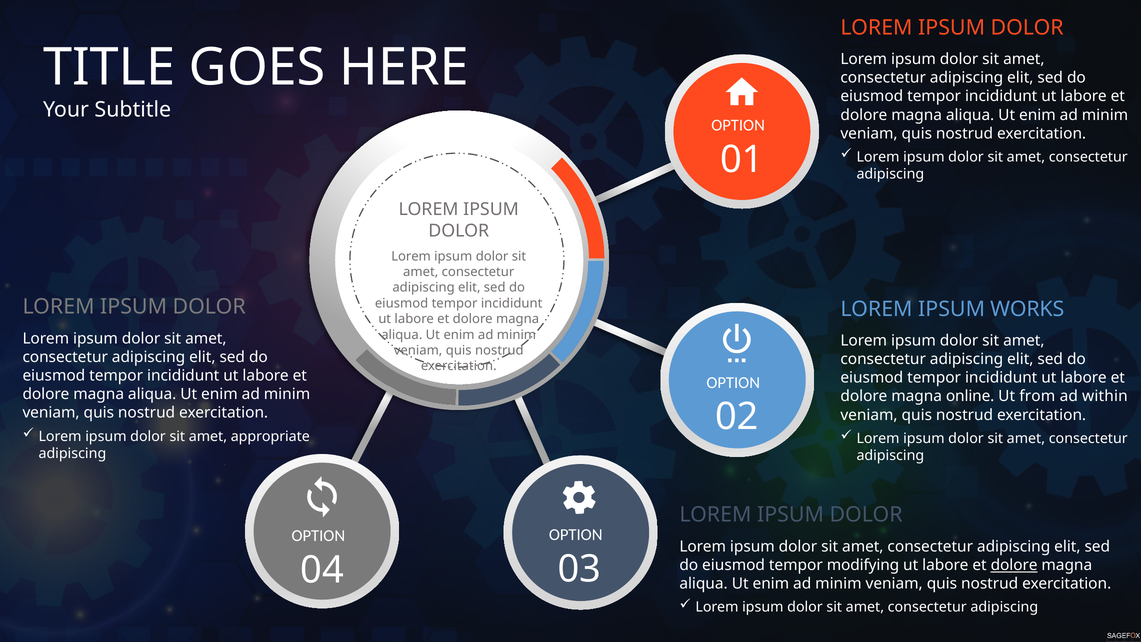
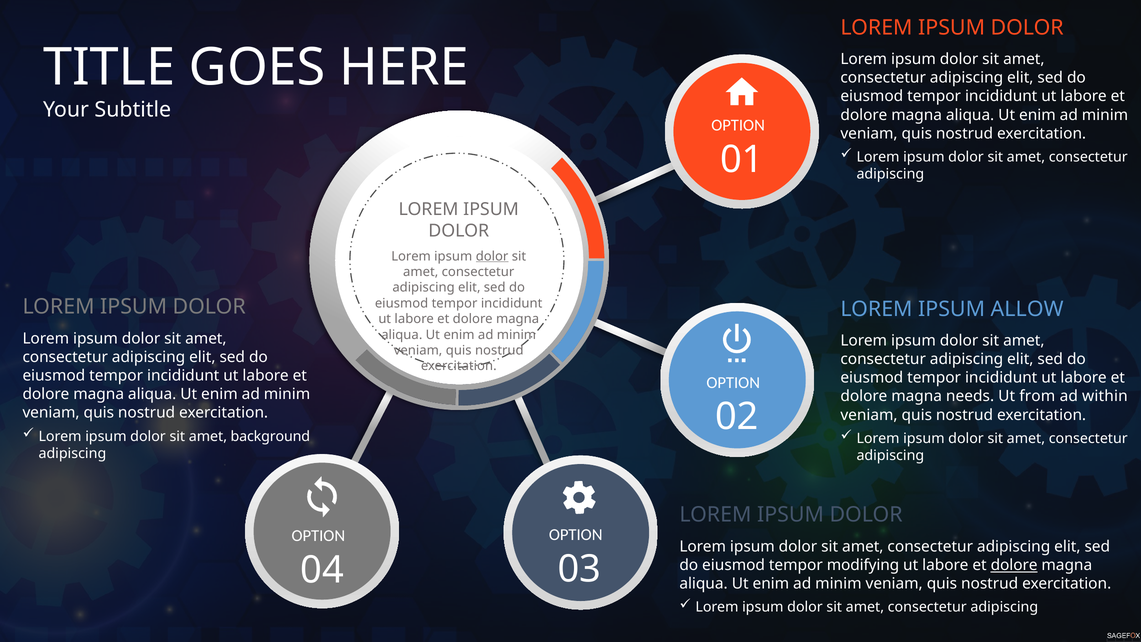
dolor underline: none -> present (492, 256)
WORKS: WORKS -> ALLOW (1027, 309)
online: online -> needs (970, 396)
appropriate: appropriate -> background (270, 436)
